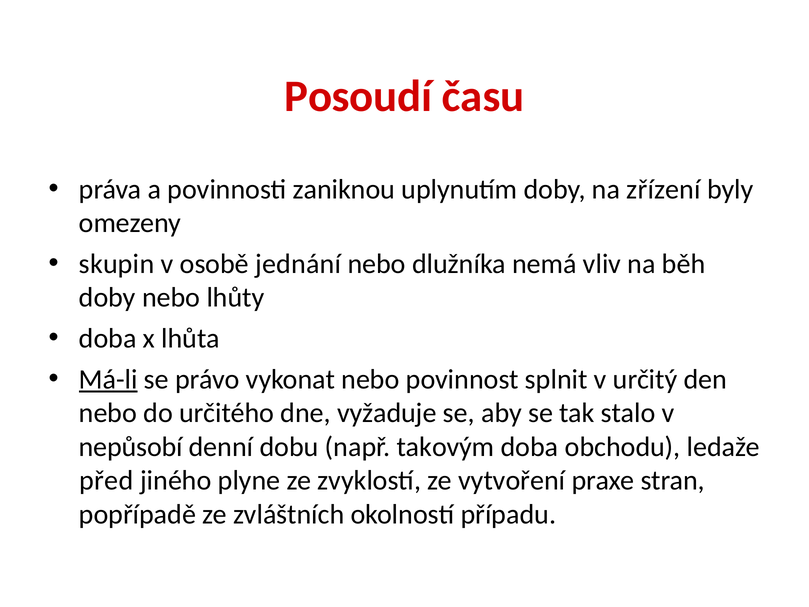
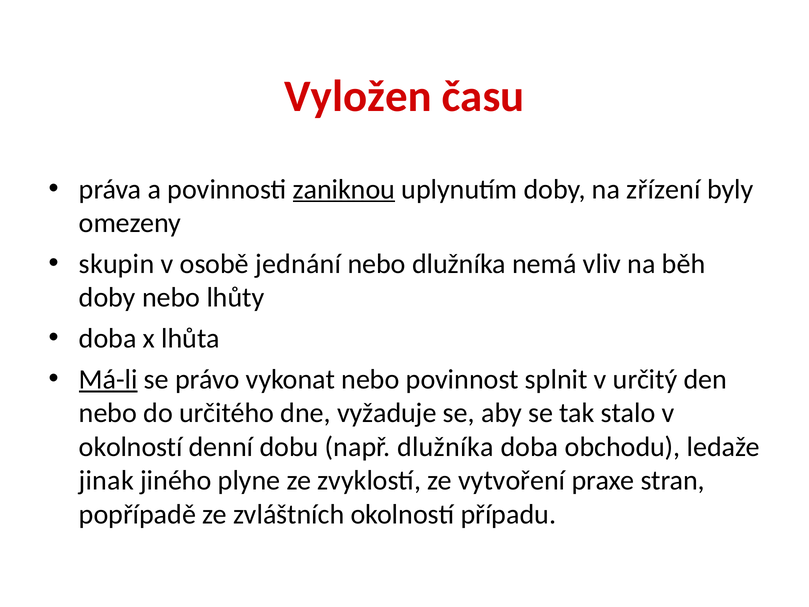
Posoudí: Posoudí -> Vyložen (358, 96)
zaniknou underline: none -> present (344, 189)
nepůsobí: nepůsobí -> okolností (131, 447)
např takovým: takovým -> dlužníka (445, 447)
před: před -> jinak (106, 480)
